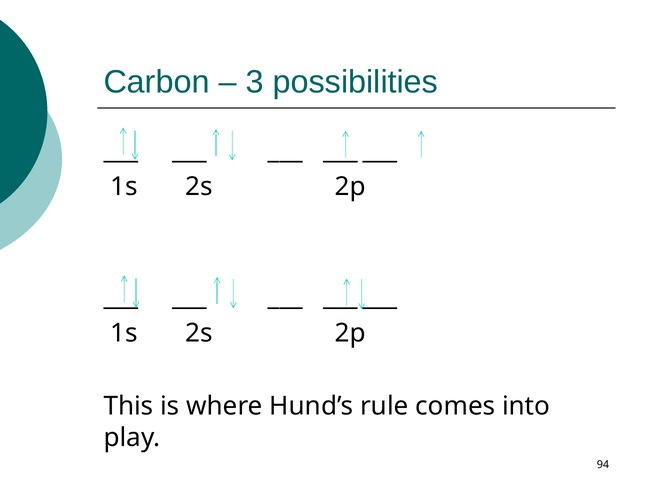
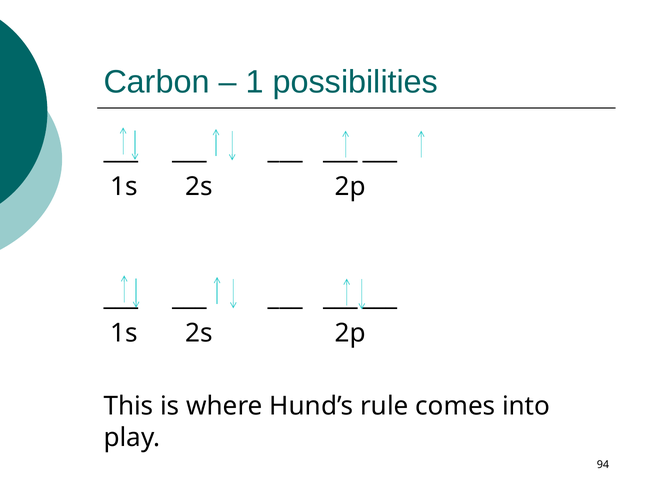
3: 3 -> 1 (255, 82)
